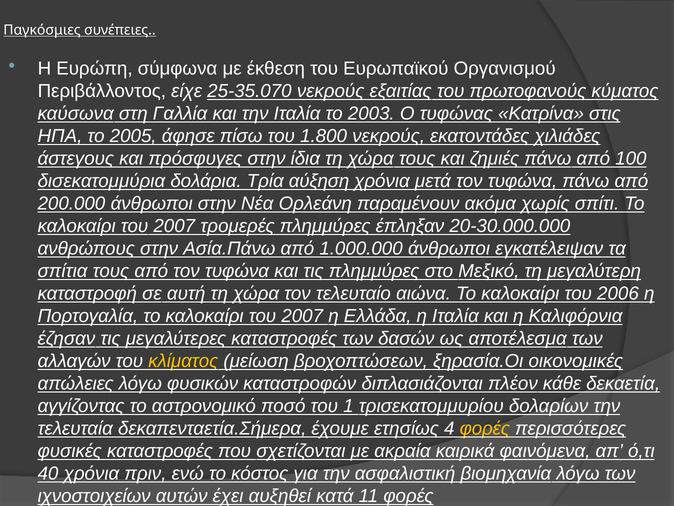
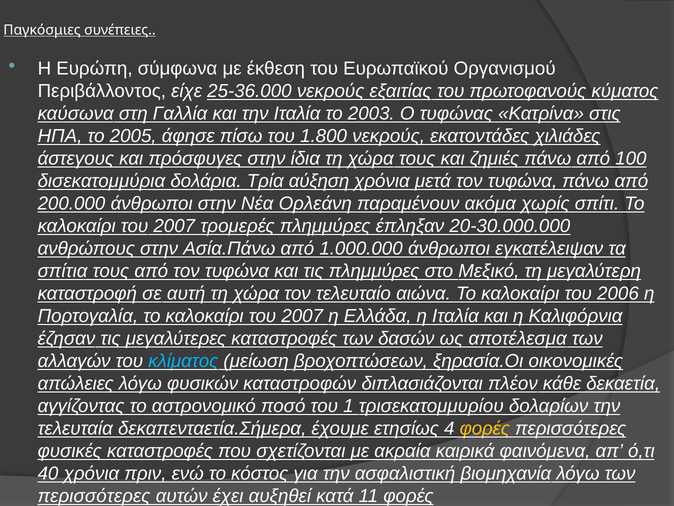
25-35.070: 25-35.070 -> 25-36.000 (249, 91)
κλίματος colour: yellow -> light blue (183, 361)
ιχνοστοιχείων: ιχνοστοιχείων -> περισσότερες (94, 496)
